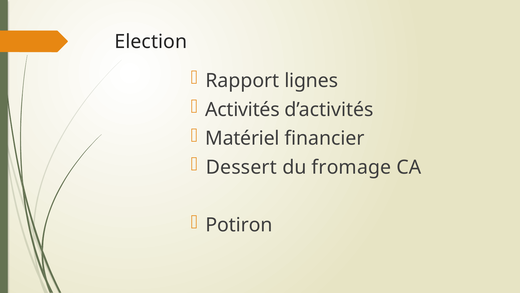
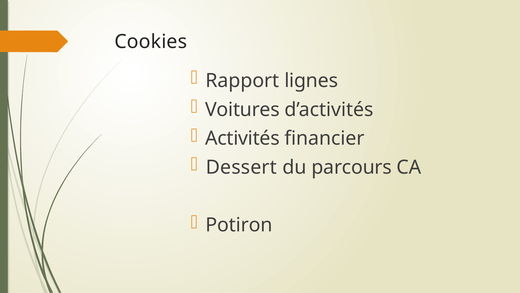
Election: Election -> Cookies (151, 42)
Activités: Activités -> Voitures (242, 109)
Matériel: Matériel -> Activités (242, 138)
fromage: fromage -> parcours (352, 167)
